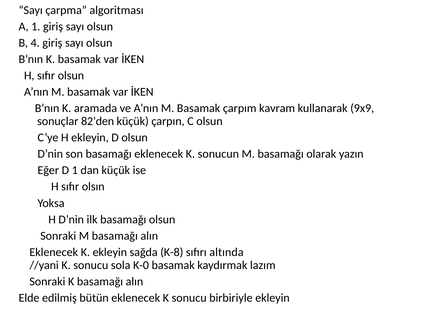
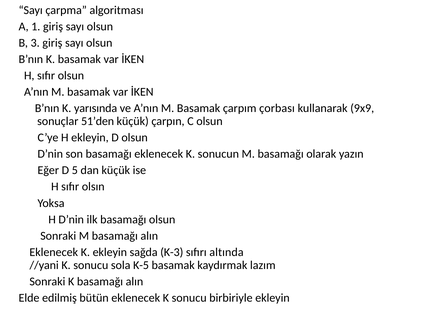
4: 4 -> 3 (35, 43)
aramada: aramada -> yarısında (96, 108)
kavram: kavram -> çorbası (277, 108)
82’den: 82’den -> 51’den (98, 121)
D 1: 1 -> 5 (75, 170)
K-8: K-8 -> K-3 (172, 252)
K-0: K-0 -> K-5 (141, 265)
